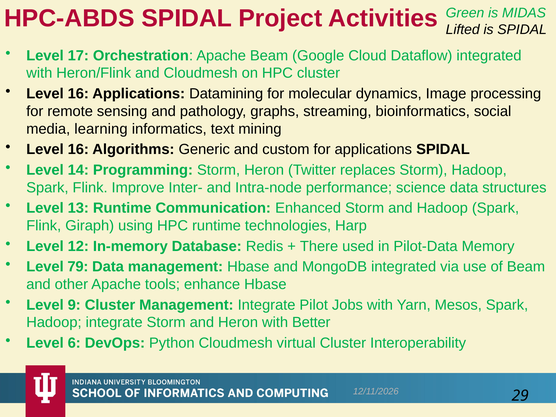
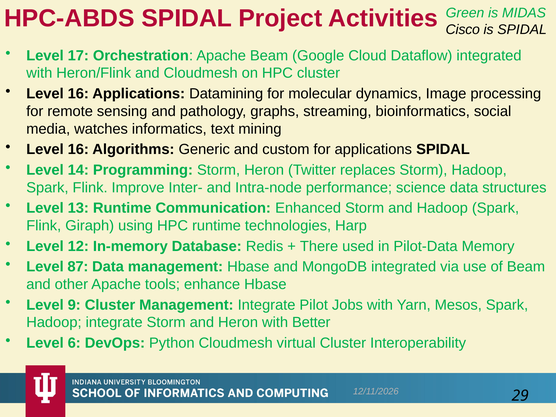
Lifted: Lifted -> Cisco (463, 30)
learning: learning -> watches (101, 129)
79: 79 -> 87 (78, 267)
